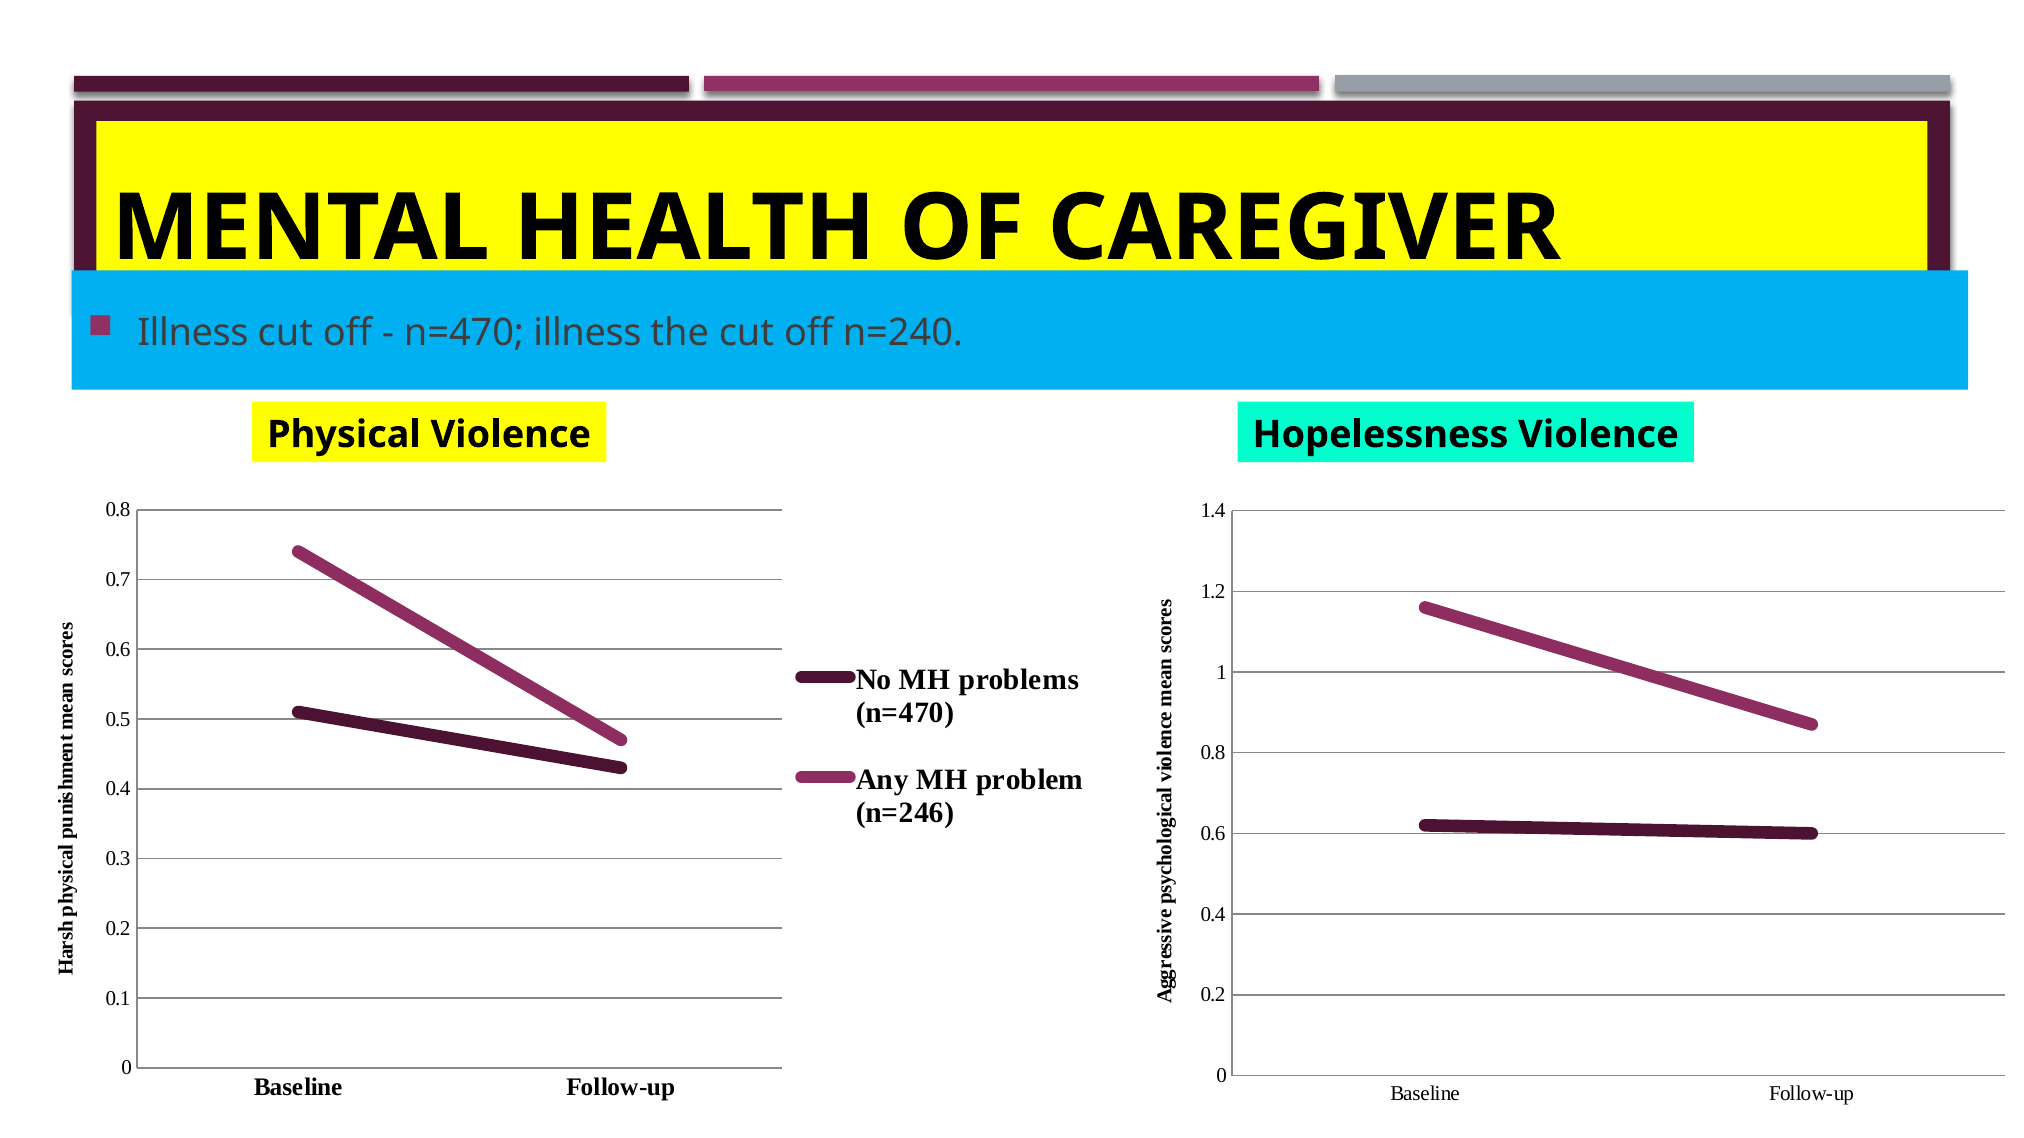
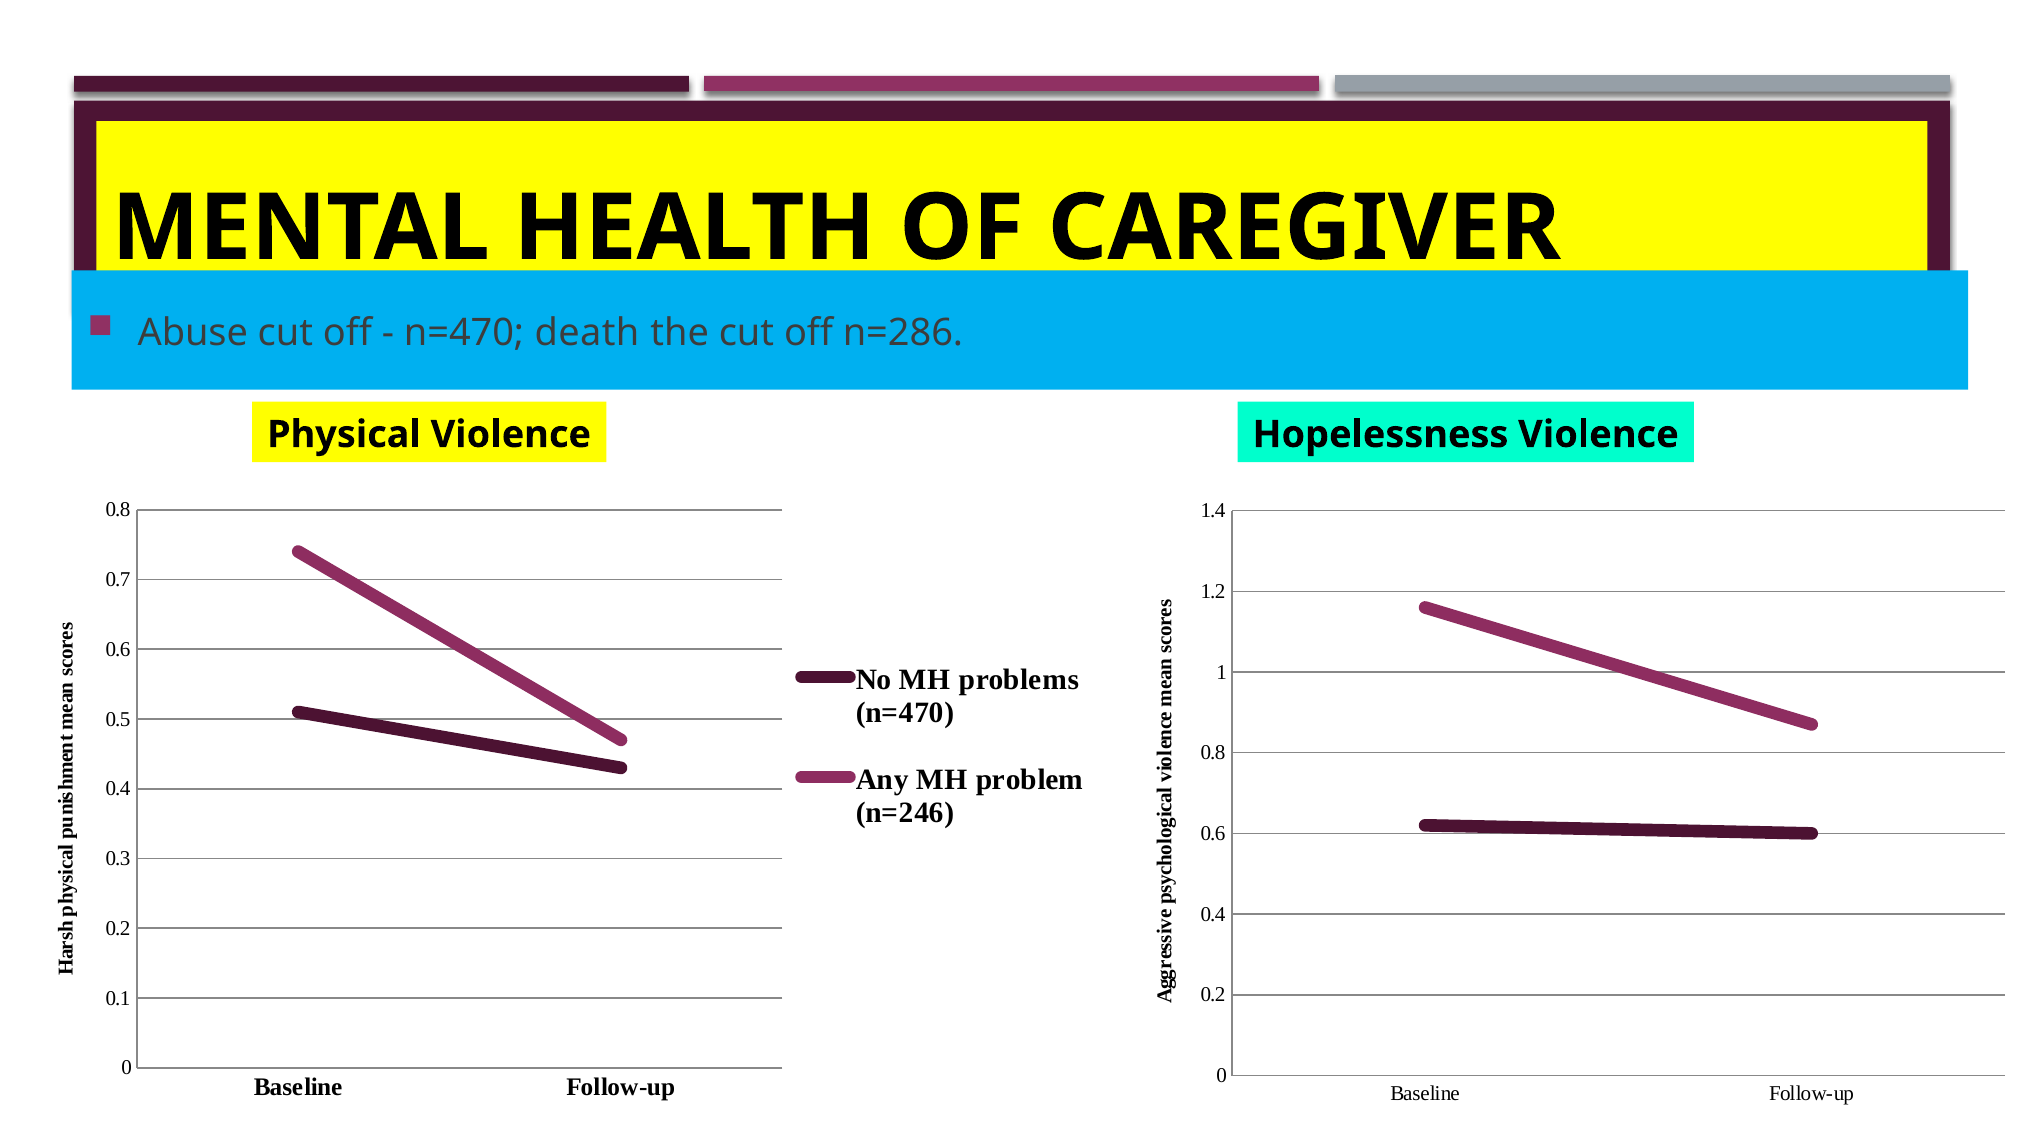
Illness: Illness -> Abuse (193, 333)
n=470 illness: illness -> death (587, 333)
n=240: n=240 -> n=286 (903, 333)
